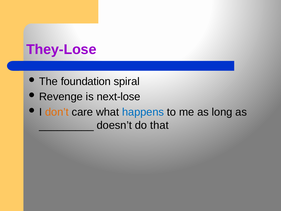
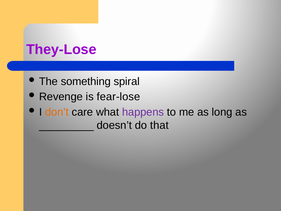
foundation: foundation -> something (86, 81)
next-lose: next-lose -> fear-lose (118, 97)
happens colour: blue -> purple (143, 112)
